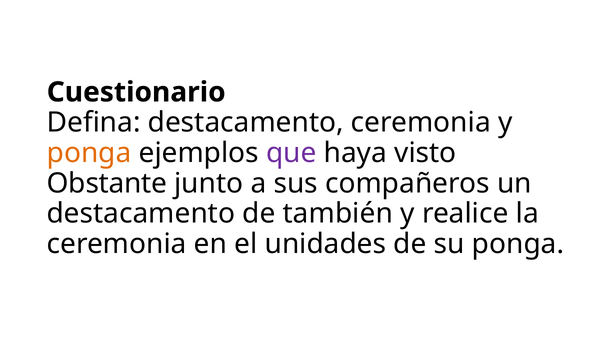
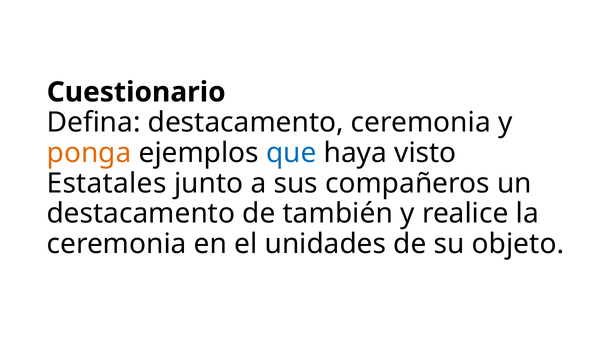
que colour: purple -> blue (291, 153)
Obstante: Obstante -> Estatales (107, 183)
su ponga: ponga -> objeto (518, 244)
